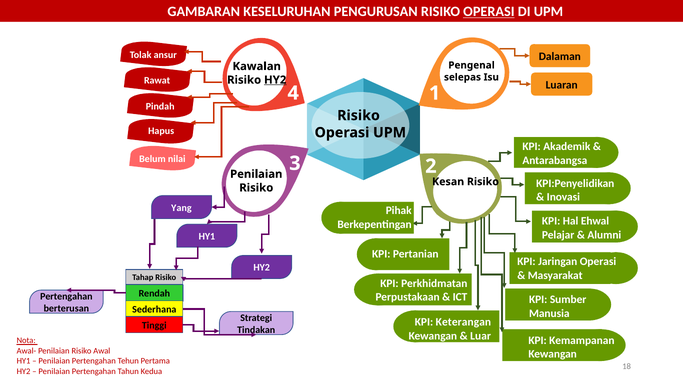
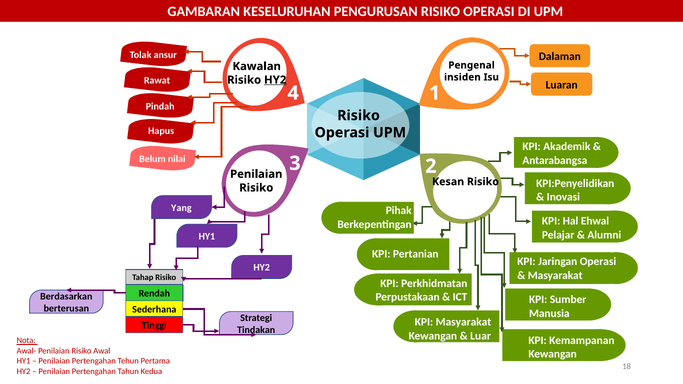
OPERASI underline: present -> none (489, 12)
selepas: selepas -> insiden (462, 77)
Pertengahan: Pertengahan -> Berdasarkan (66, 296)
KPI Keterangan: Keterangan -> Masyarakat (463, 322)
